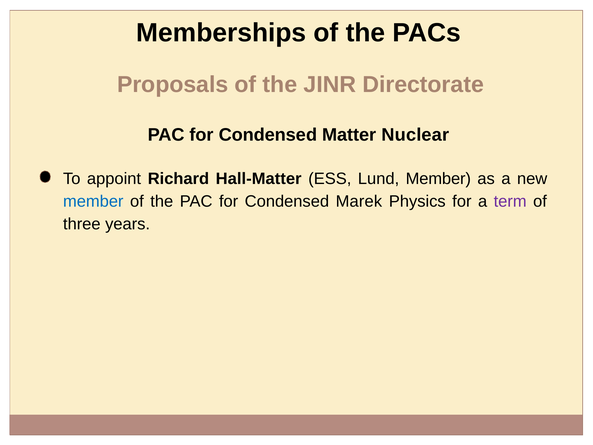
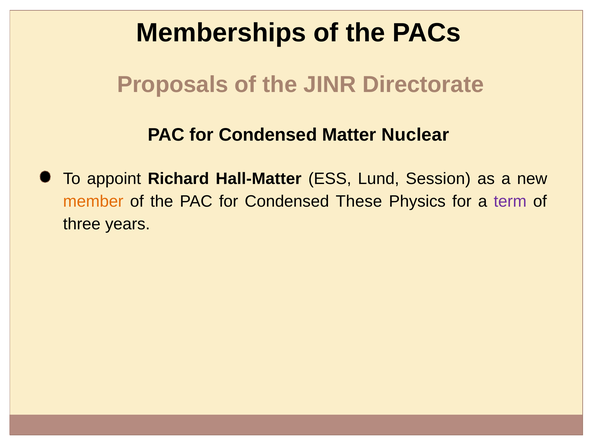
Lund Member: Member -> Session (438, 179)
member colour: blue -> orange (93, 201)
Marek: Marek -> These (359, 201)
